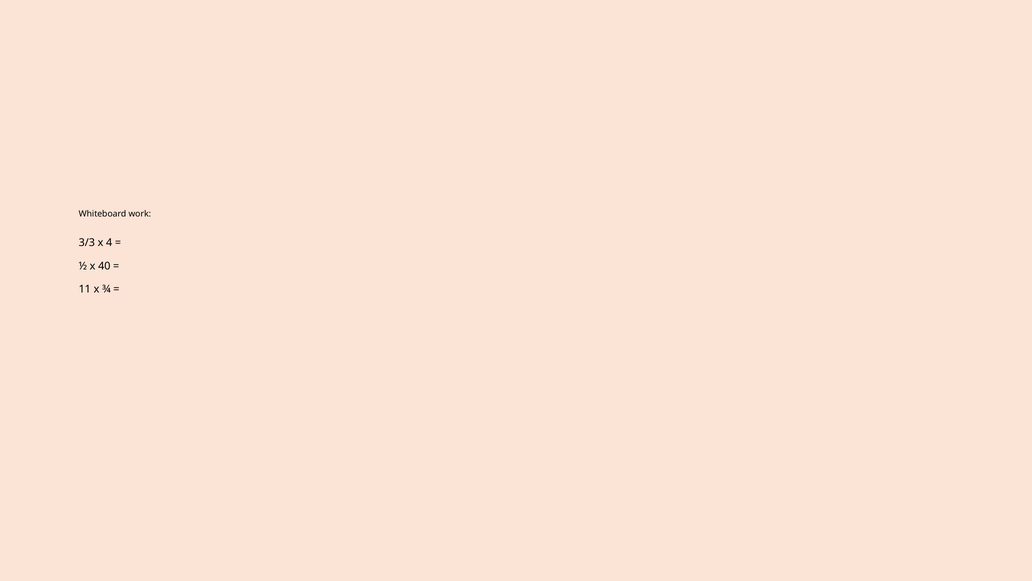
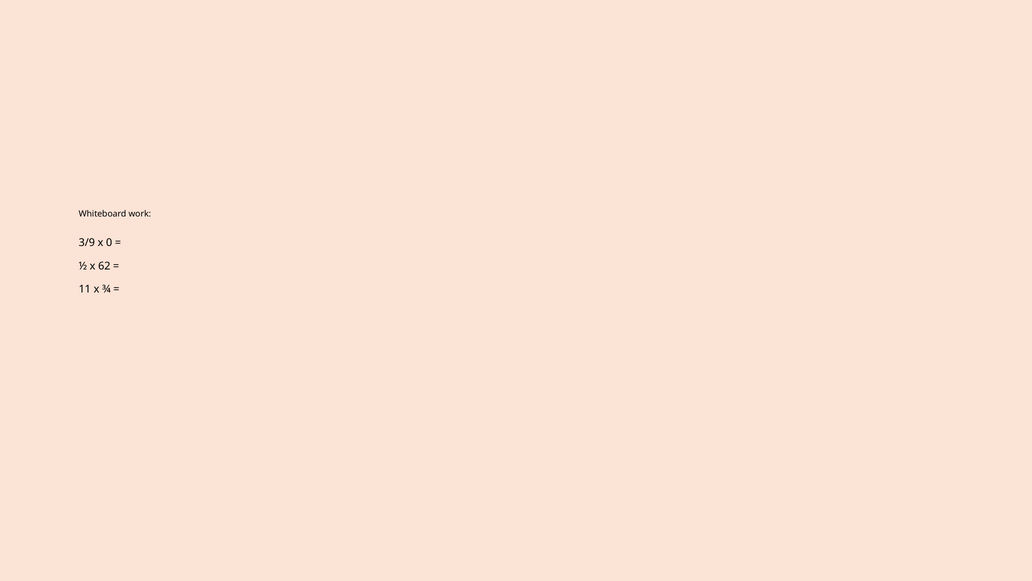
3/3: 3/3 -> 3/9 (87, 243)
4: 4 -> 0 (109, 243)
40: 40 -> 62 (104, 266)
